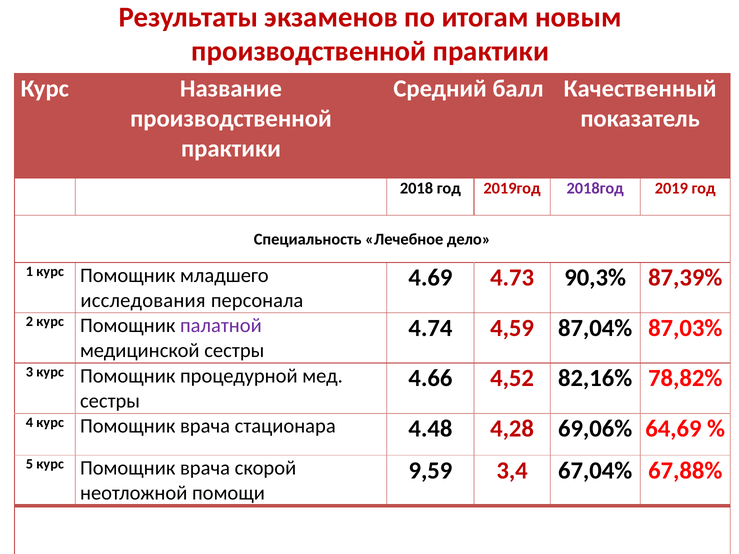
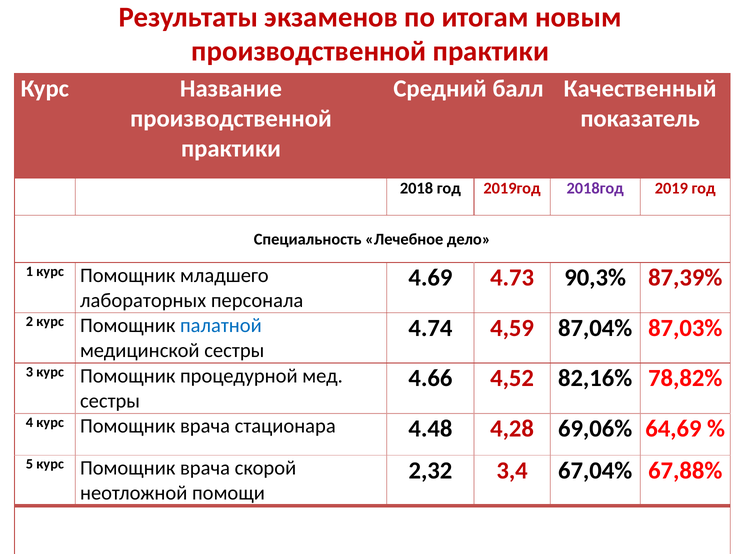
исследования: исследования -> лабораторных (143, 301)
палатной colour: purple -> blue (221, 326)
9,59: 9,59 -> 2,32 (430, 471)
